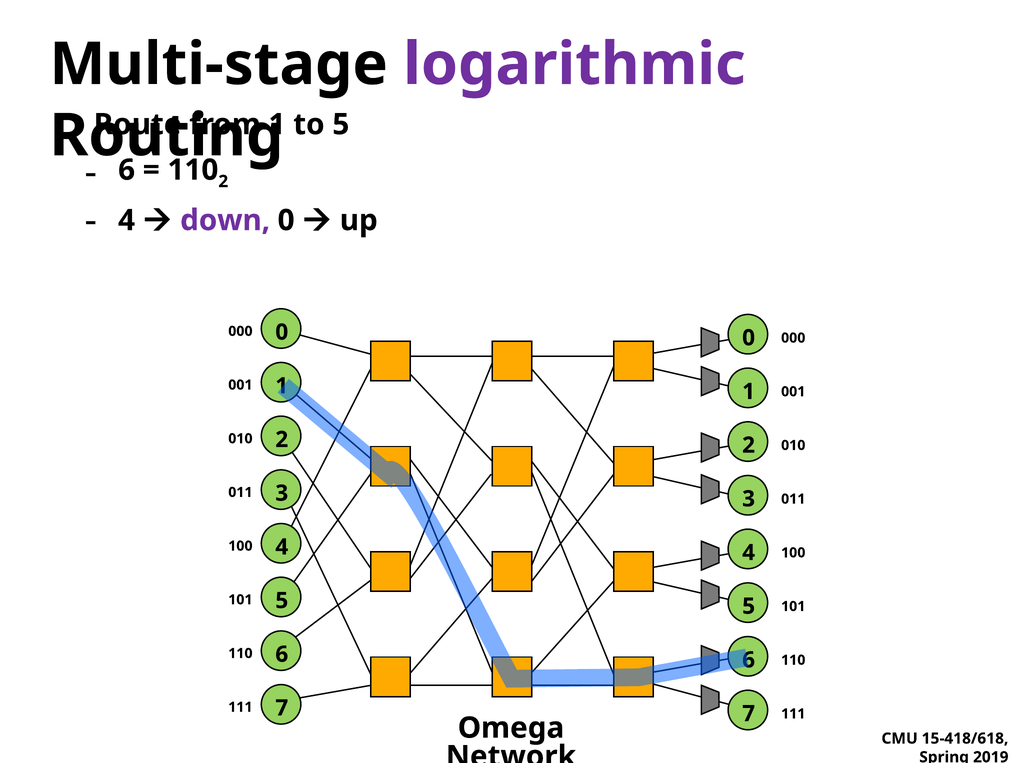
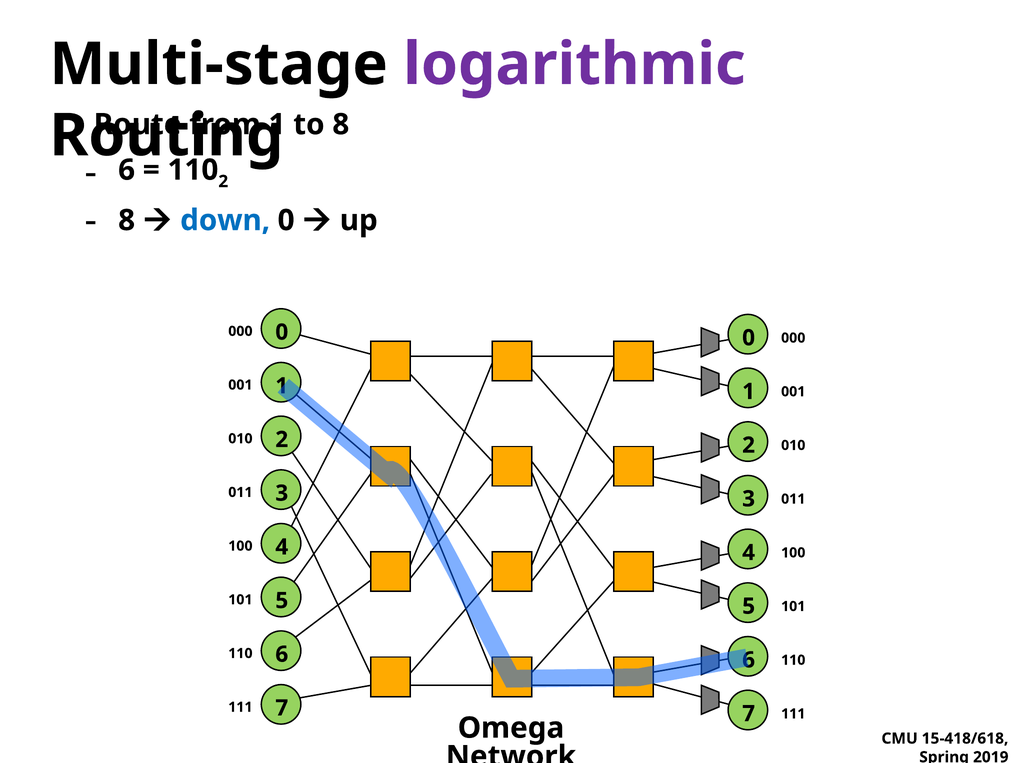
to 5: 5 -> 8 (341, 124)
4: 4 -> 8 (127, 220)
down colour: purple -> blue (225, 220)
